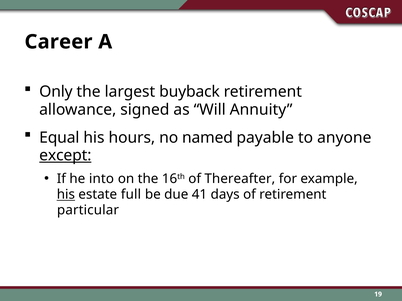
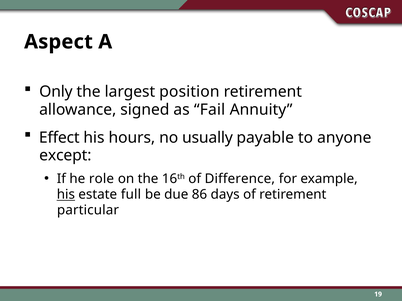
Career: Career -> Aspect (58, 42)
buyback: buyback -> position (189, 92)
Will: Will -> Fail (210, 110)
Equal: Equal -> Effect (59, 138)
named: named -> usually (207, 138)
except underline: present -> none (65, 156)
into: into -> role (101, 179)
Thereafter: Thereafter -> Difference (240, 179)
41: 41 -> 86 (199, 195)
